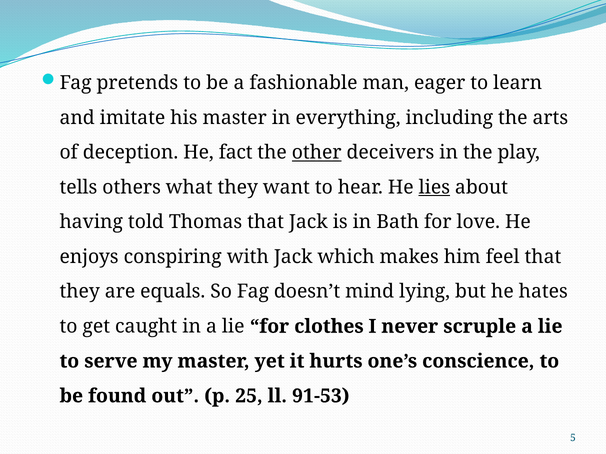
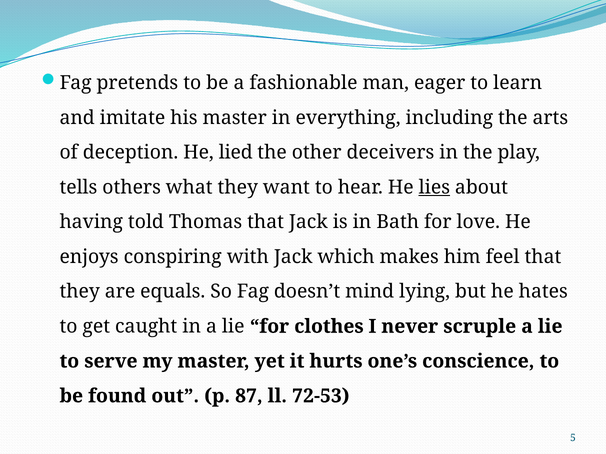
fact: fact -> lied (236, 153)
other underline: present -> none (317, 153)
25: 25 -> 87 (249, 396)
91-53: 91-53 -> 72-53 (321, 396)
